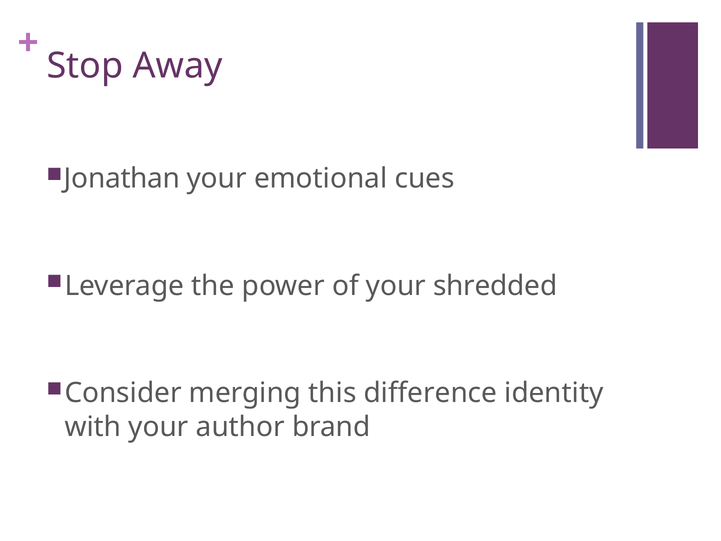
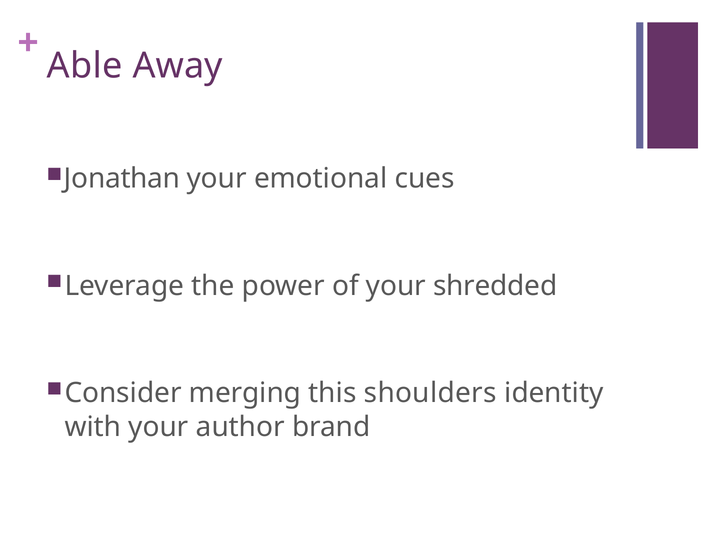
Stop: Stop -> Able (85, 66)
difference: difference -> shoulders (430, 393)
